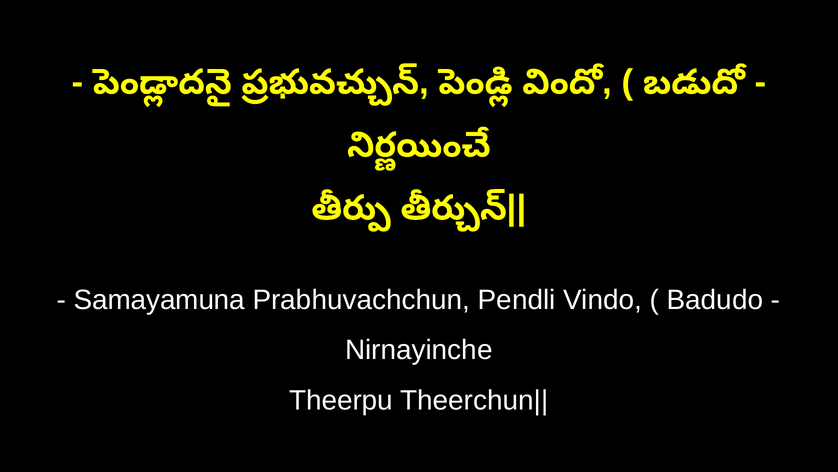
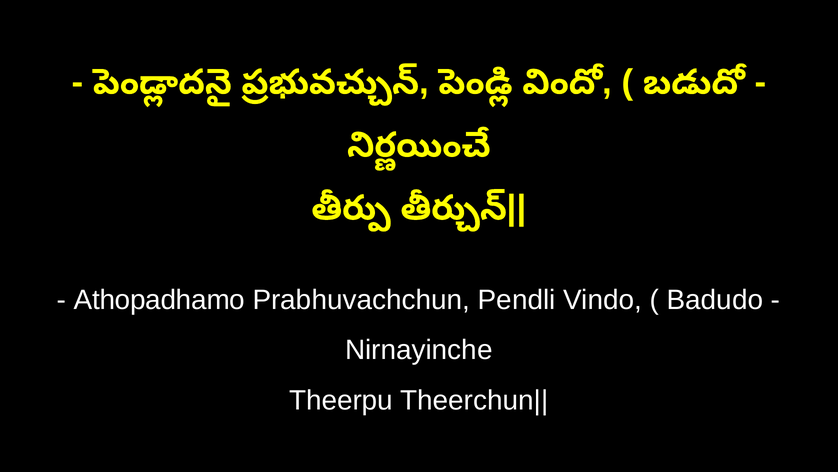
Samayamuna: Samayamuna -> Athopadhamo (159, 299)
